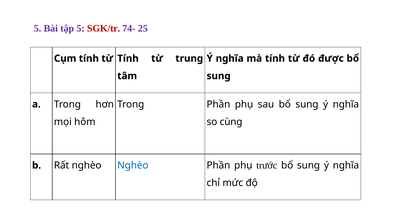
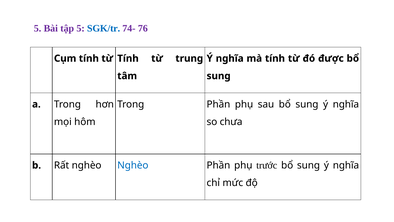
SGK/tr colour: red -> blue (104, 28)
25: 25 -> 76 (143, 28)
cùng: cùng -> chưa (231, 122)
